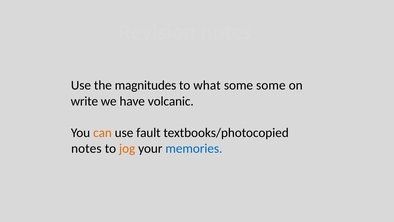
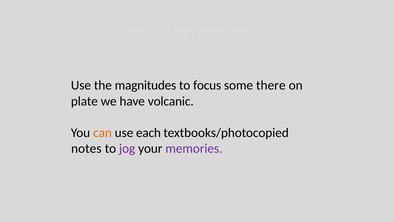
what: what -> focus (207, 85)
some some: some -> there (271, 85)
write: write -> plate (84, 101)
fault: fault -> each (148, 133)
jog colour: orange -> purple (127, 148)
memories colour: blue -> purple (194, 148)
